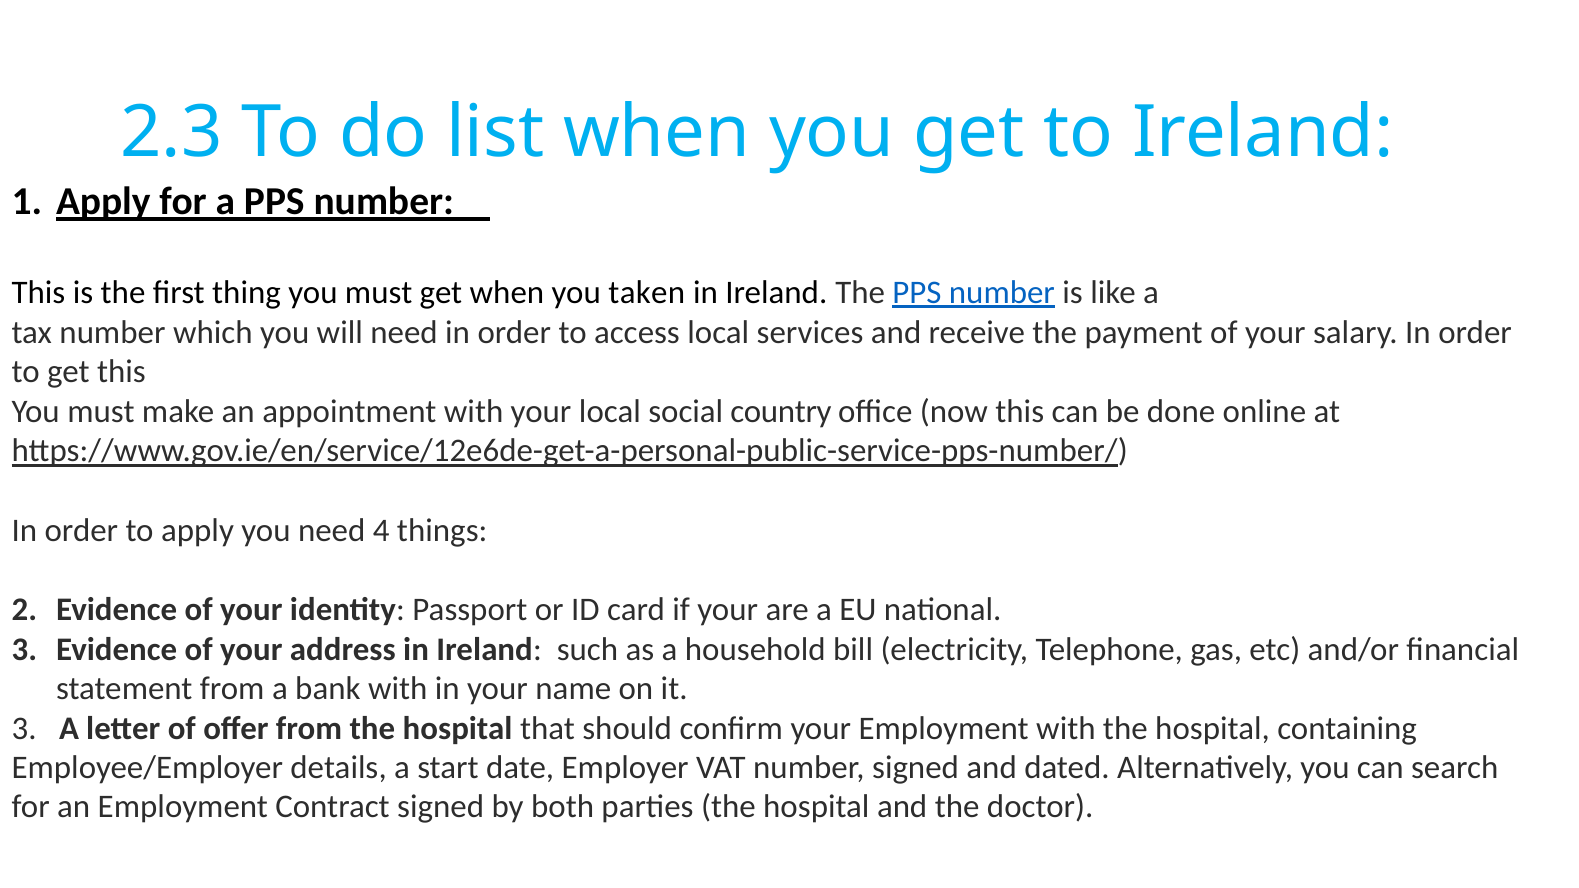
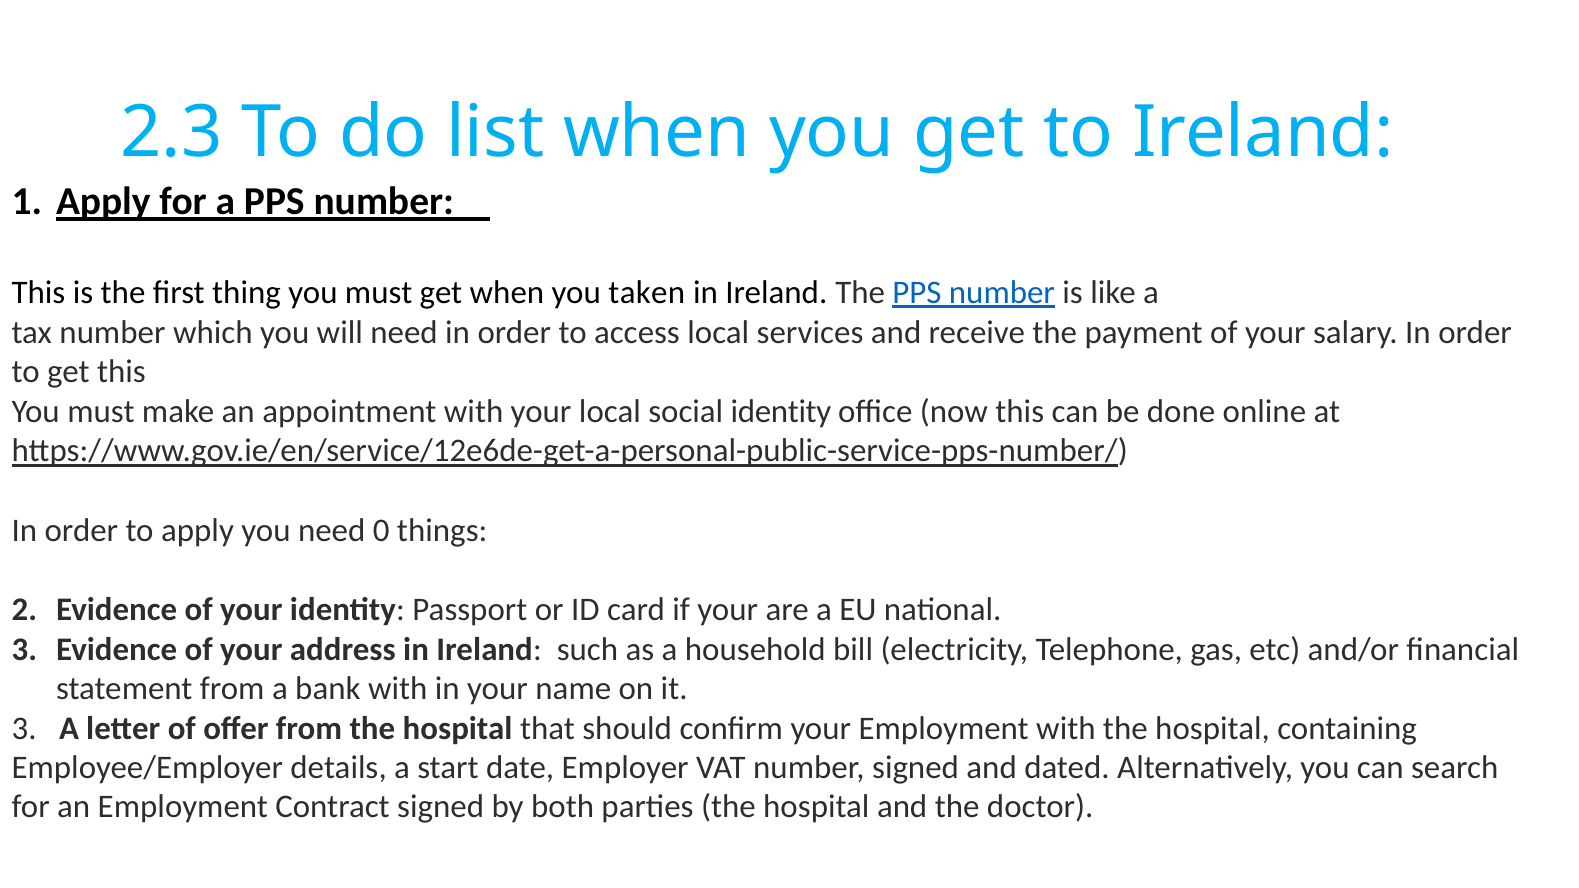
social country: country -> identity (781, 412)
4: 4 -> 0 (381, 531)
